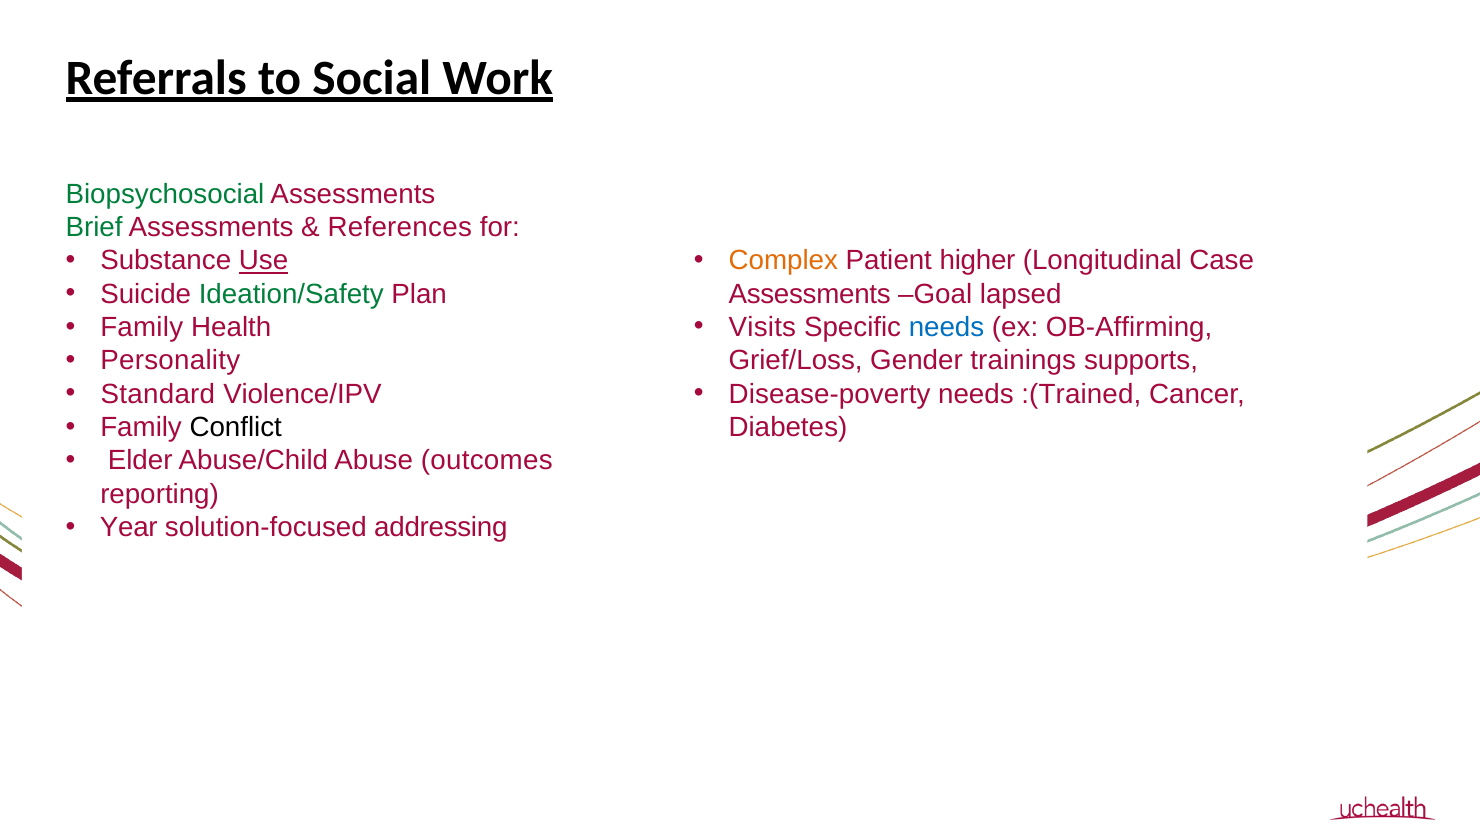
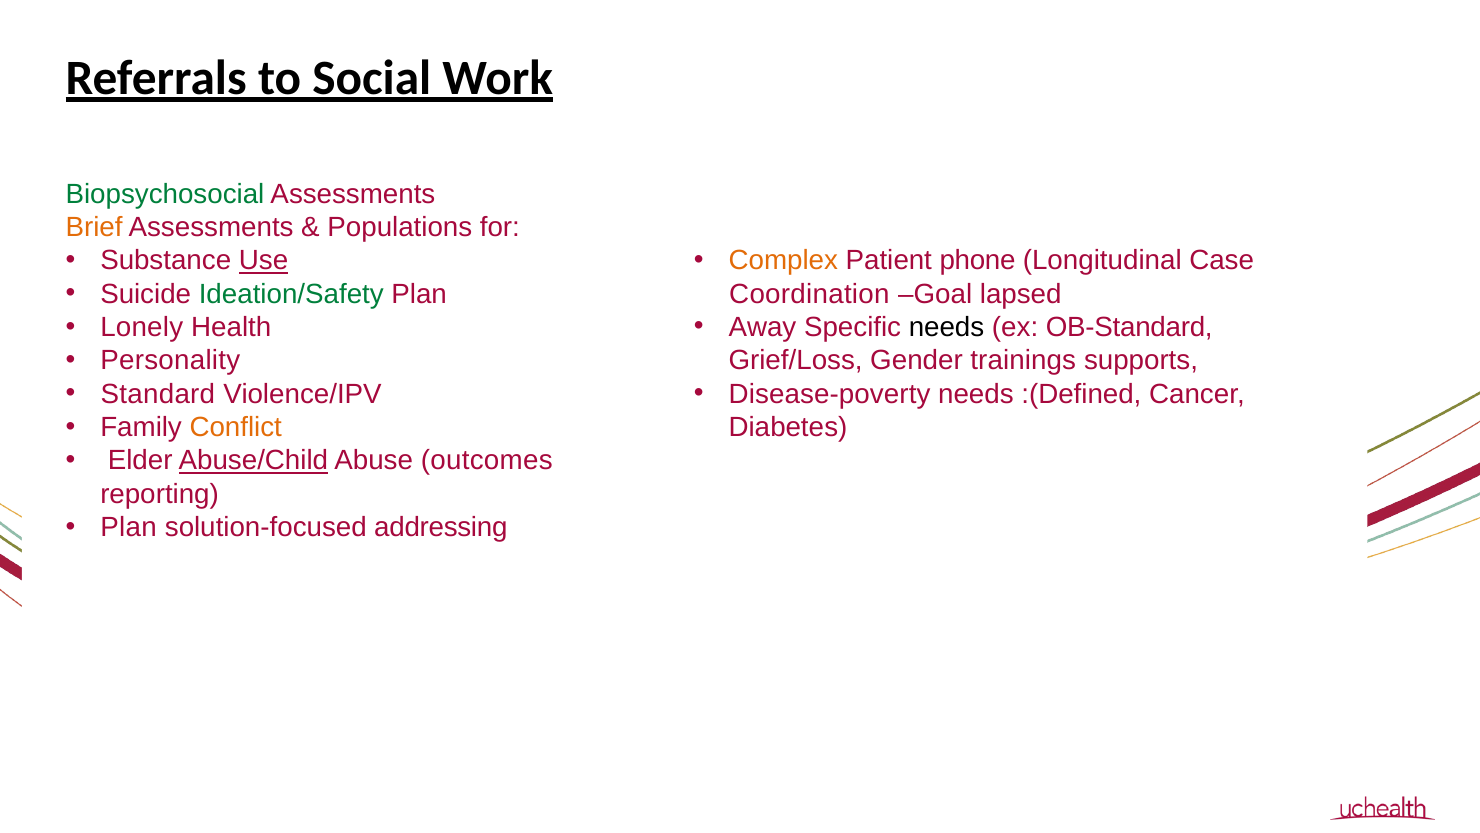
Brief colour: green -> orange (94, 227)
References: References -> Populations (400, 227)
higher: higher -> phone (978, 260)
Assessments: Assessments -> Coordination (809, 294)
Visits: Visits -> Away (763, 327)
needs colour: blue -> black (947, 327)
OB-Affirming: OB-Affirming -> OB-Standard (1129, 327)
Family: Family -> Lonely (142, 327)
:(Trained: :(Trained -> :(Defined (1081, 394)
Conflict colour: black -> orange (236, 427)
Abuse/Child underline: none -> present (253, 460)
Year: Year -> Plan (129, 527)
